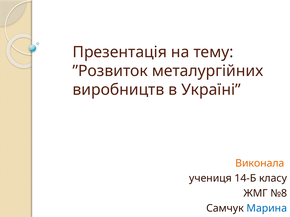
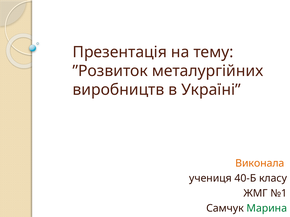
14-Б: 14-Б -> 40-Б (245, 179)
№8: №8 -> №1 (279, 194)
Марина colour: blue -> green (267, 209)
